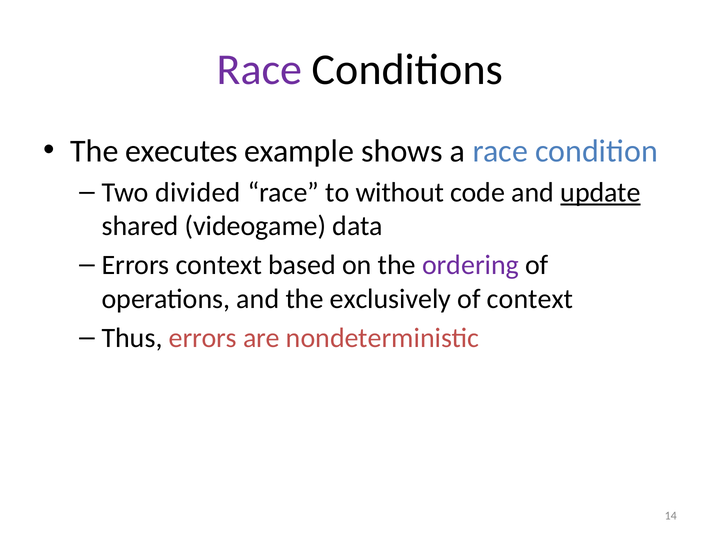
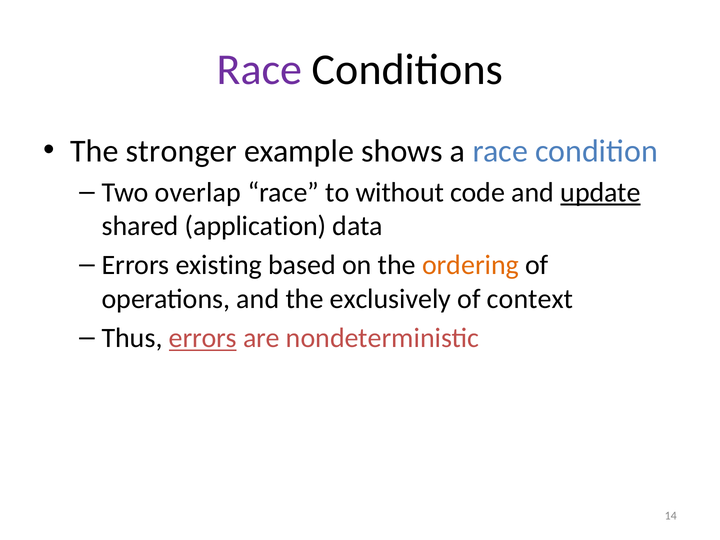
executes: executes -> stronger (181, 151)
divided: divided -> overlap (198, 192)
videogame: videogame -> application (256, 226)
Errors context: context -> existing (219, 265)
ordering colour: purple -> orange (470, 265)
errors underline: none -> present (203, 338)
